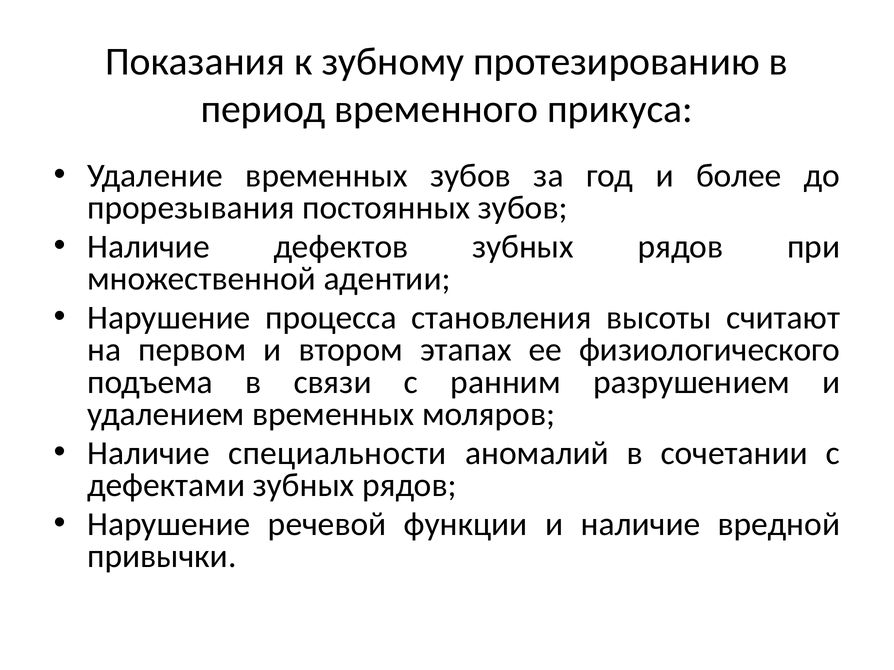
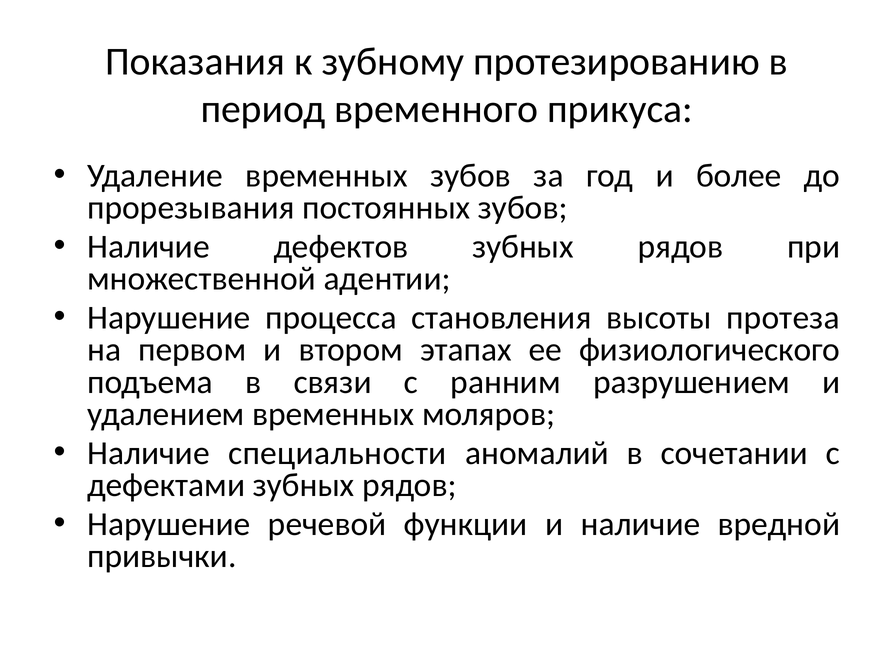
считают: считают -> протеза (783, 318)
